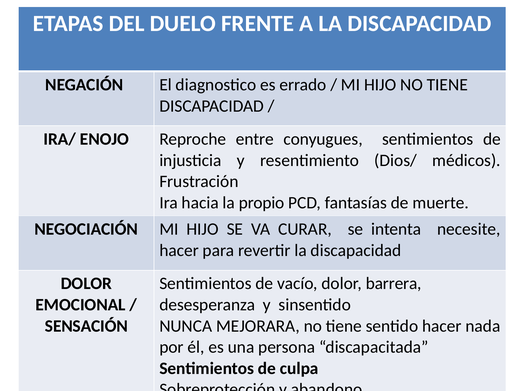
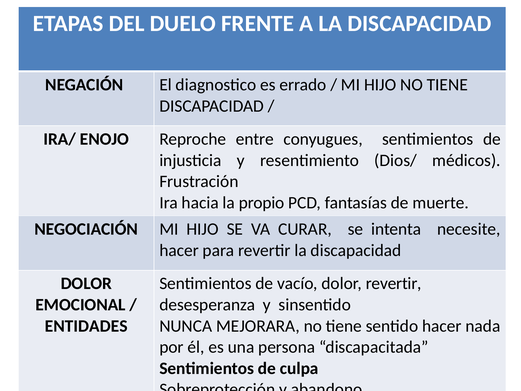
dolor barrera: barrera -> revertir (394, 283)
SENSACIÓN: SENSACIÓN -> ENTIDADES (86, 326)
